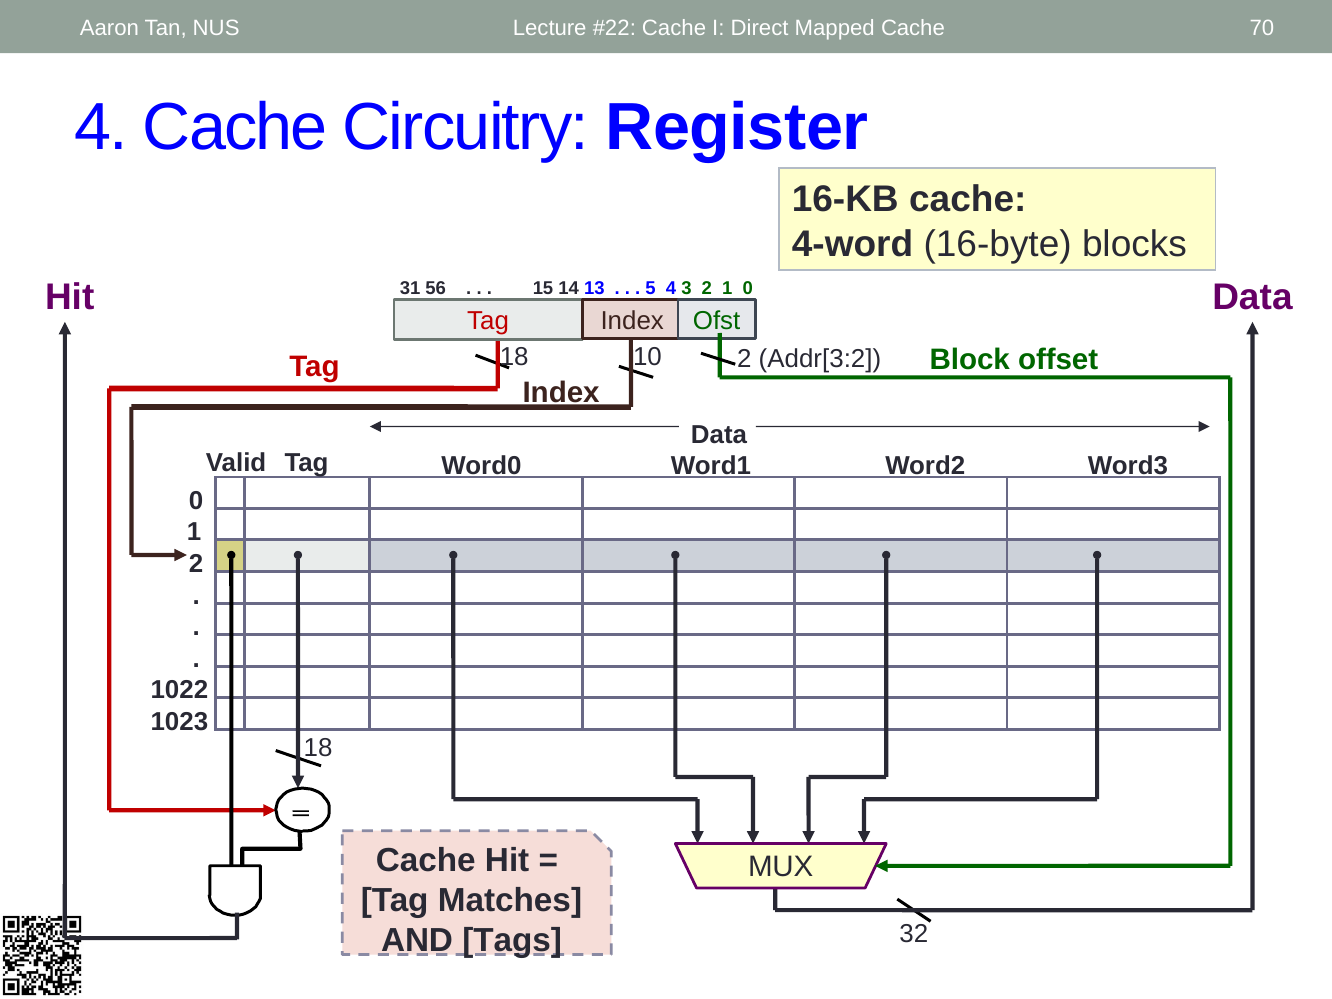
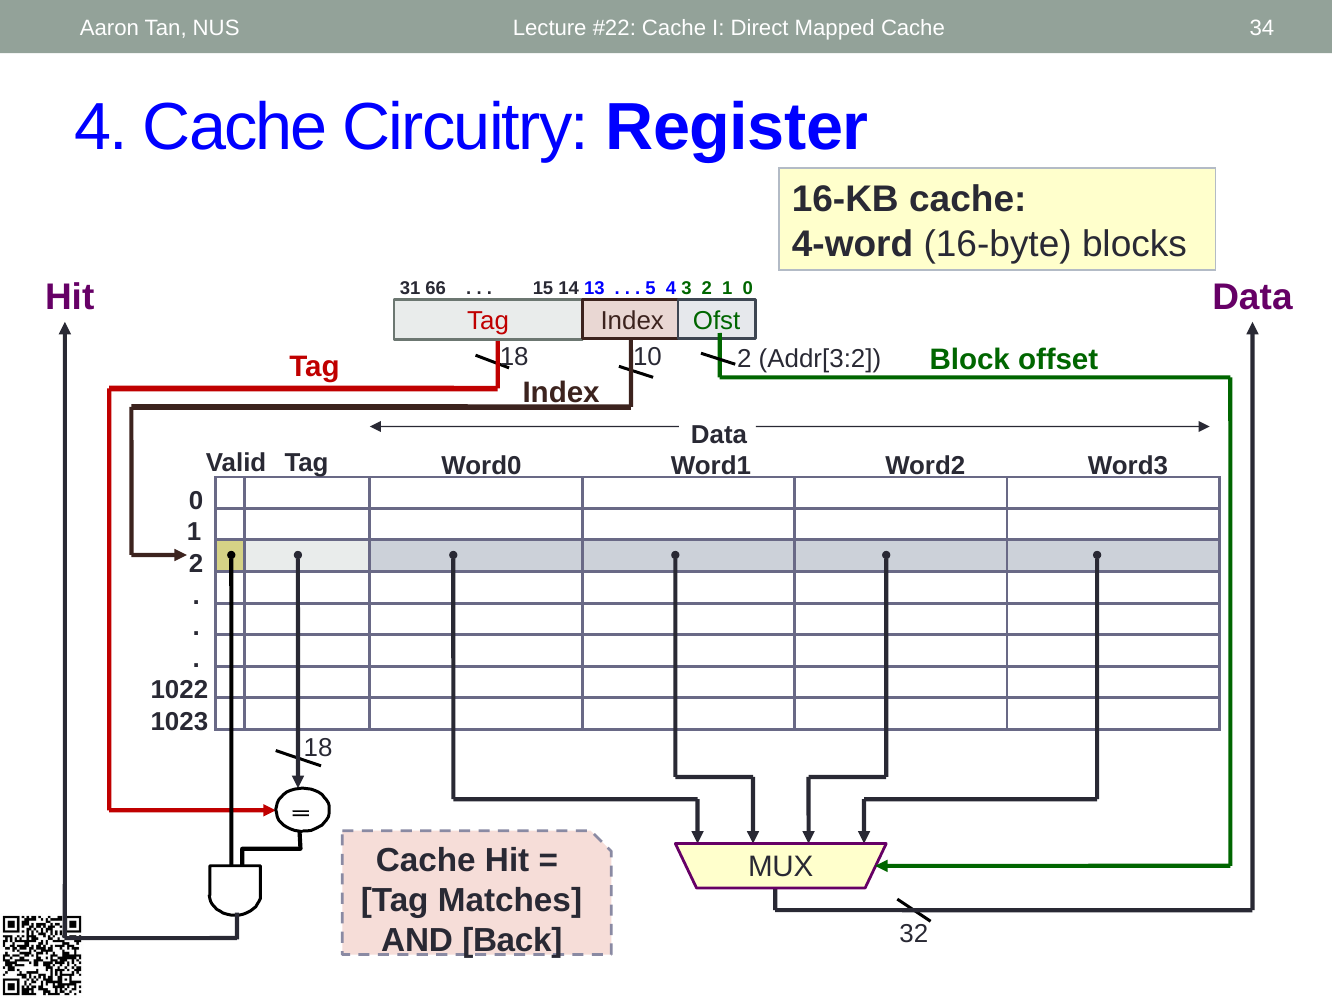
70: 70 -> 34 (1262, 28)
56: 56 -> 66 (436, 288)
Tags: Tags -> Back (512, 940)
